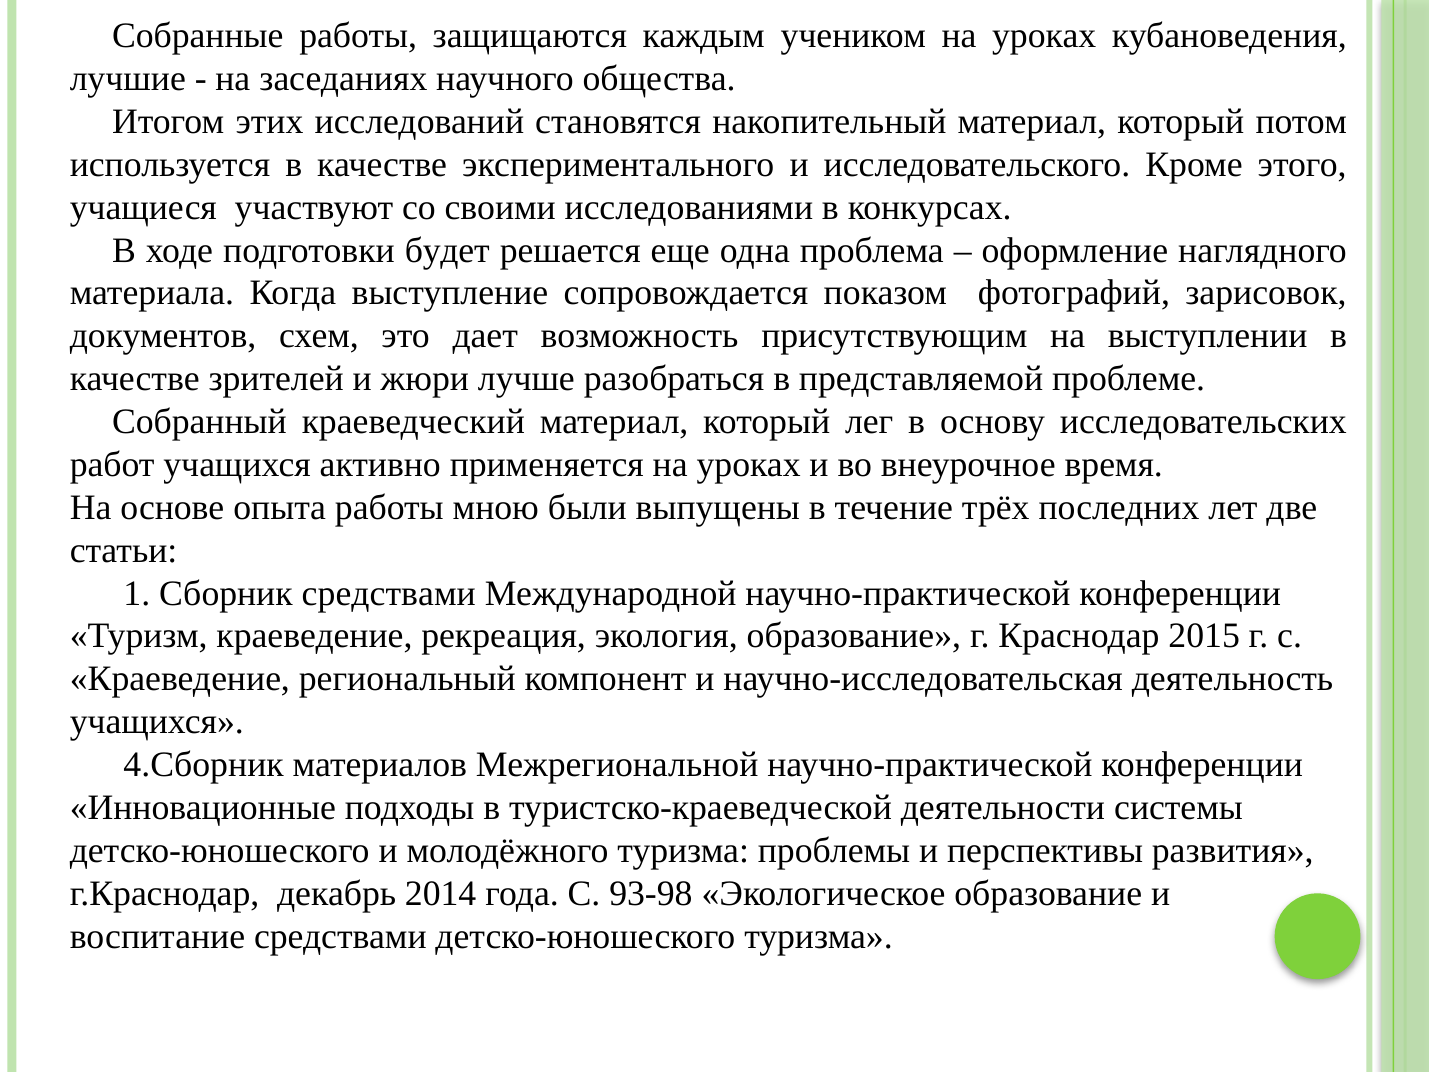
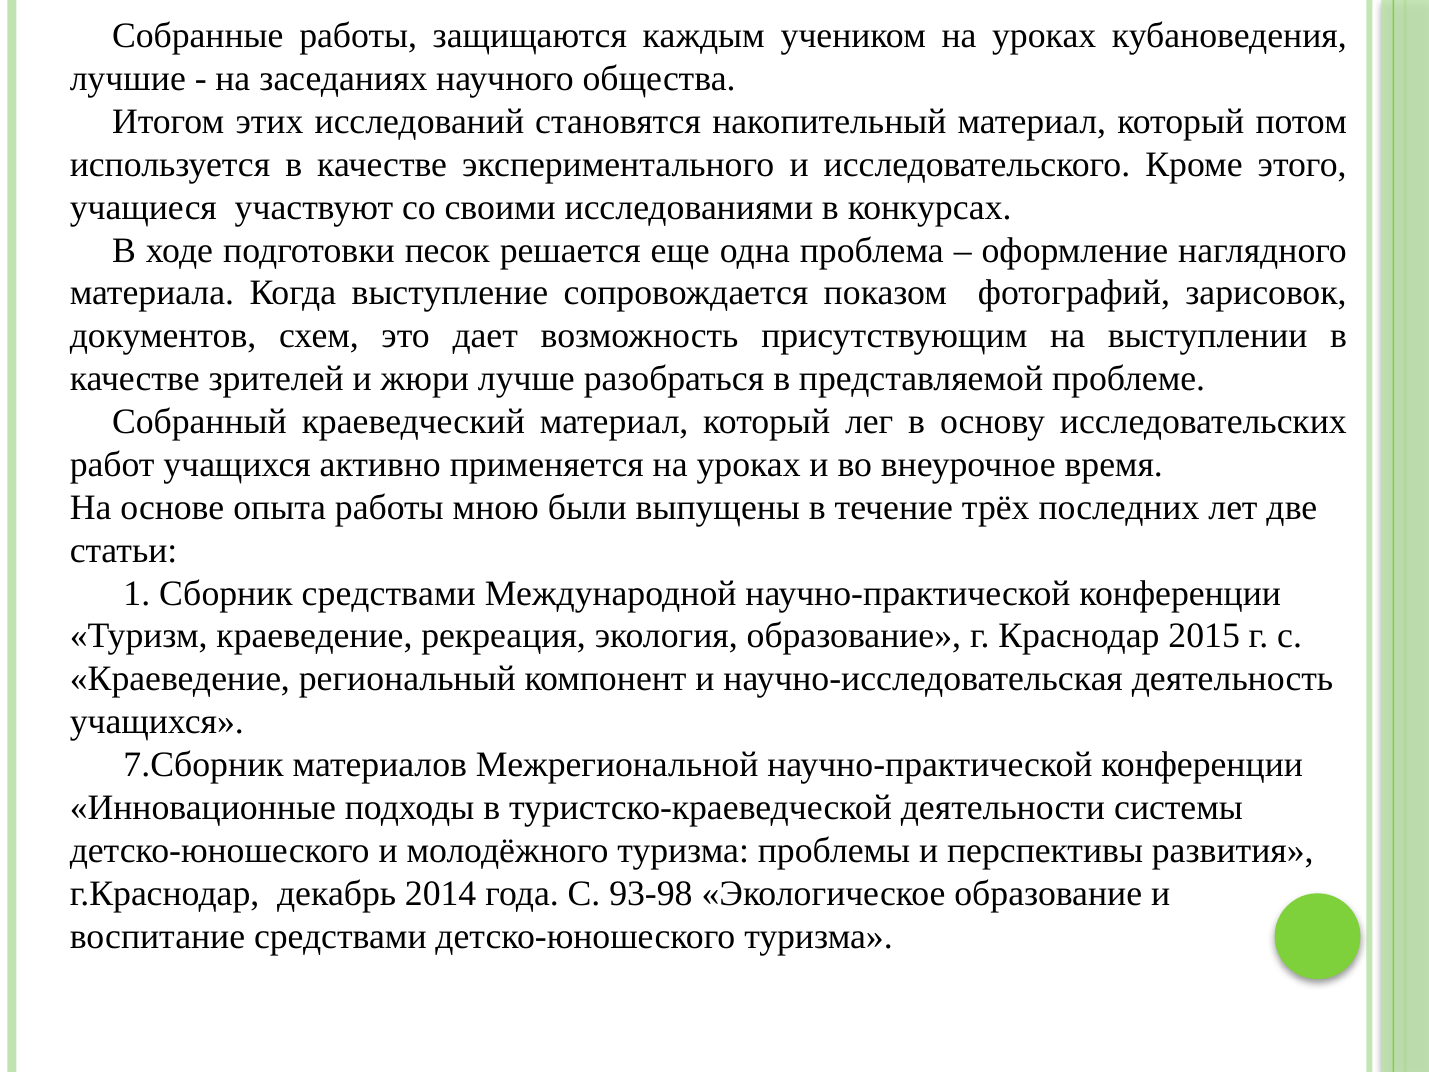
будет: будет -> песок (447, 250)
4.Сборник: 4.Сборник -> 7.Сборник (204, 765)
